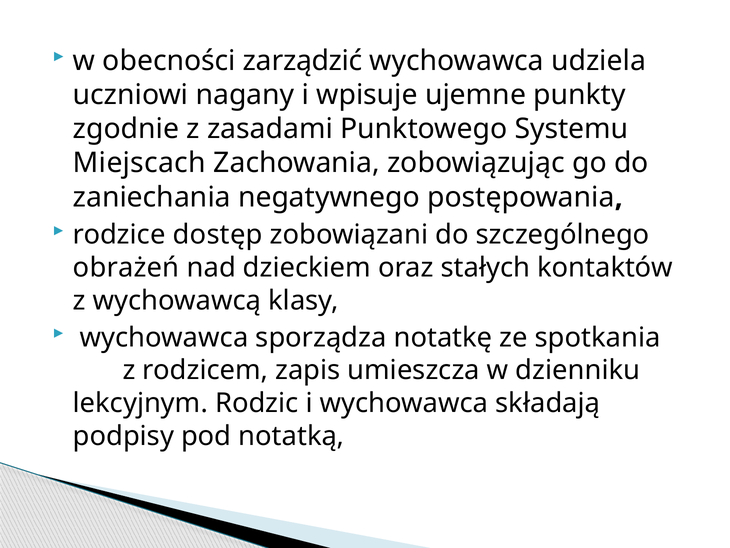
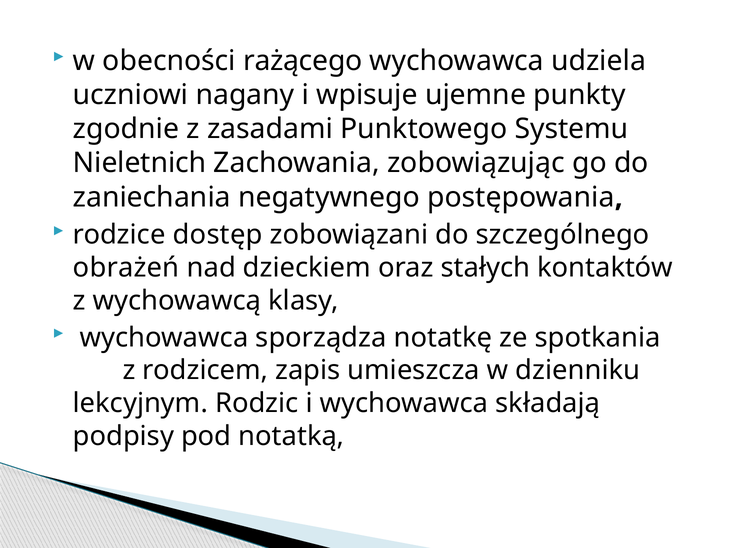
zarządzić: zarządzić -> rażącego (303, 61)
Miejscach: Miejscach -> Nieletnich (140, 163)
